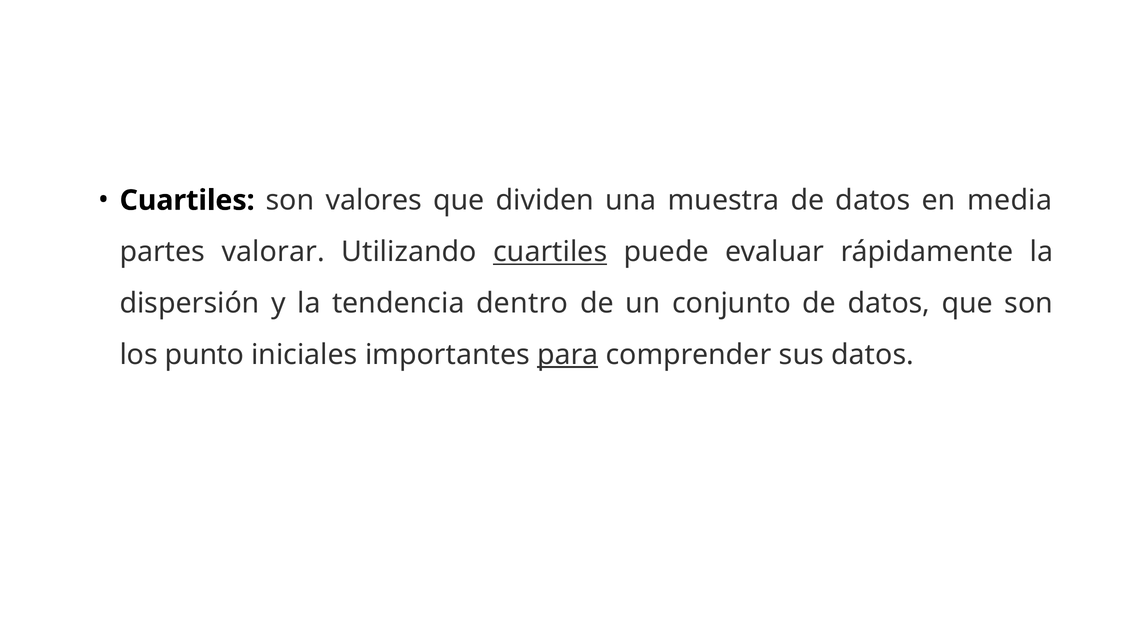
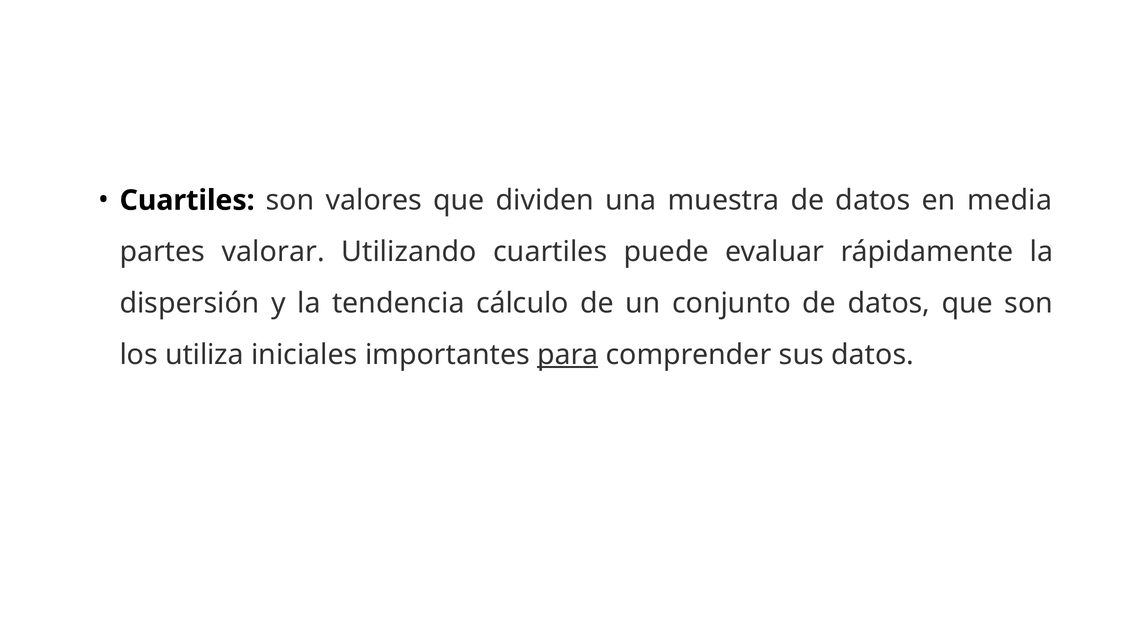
cuartiles underline: present -> none (550, 252)
dentro: dentro -> cálculo (522, 303)
punto: punto -> utiliza (205, 355)
